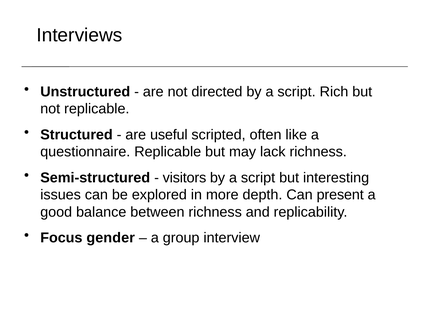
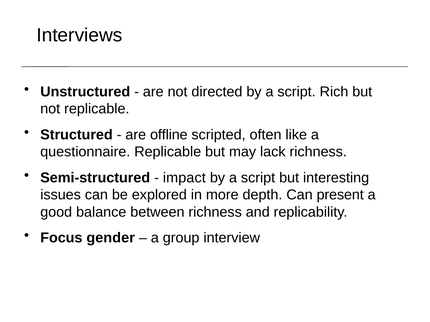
useful: useful -> offline (169, 135)
visitors: visitors -> impact (184, 178)
